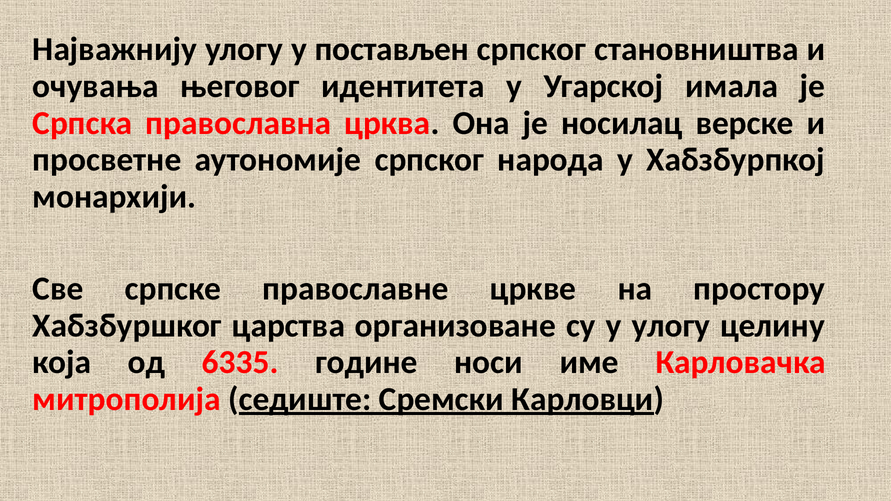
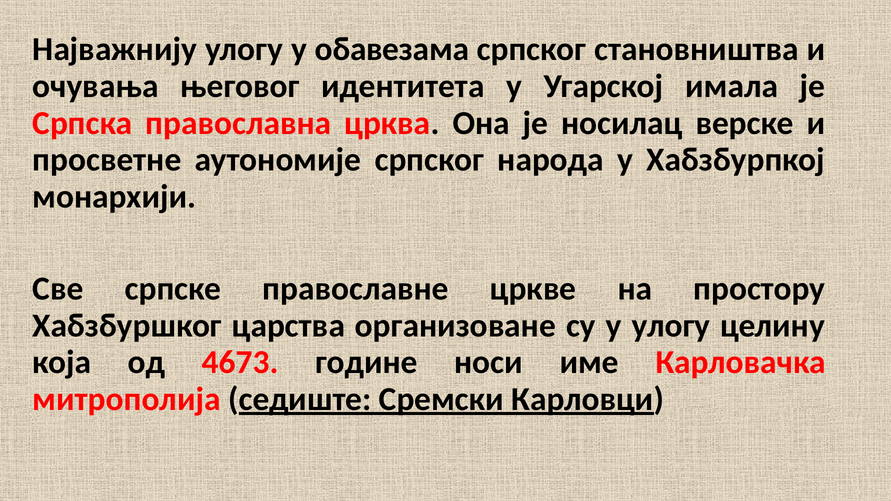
постављен: постављен -> обавезама (392, 49)
6335: 6335 -> 4673 (240, 362)
